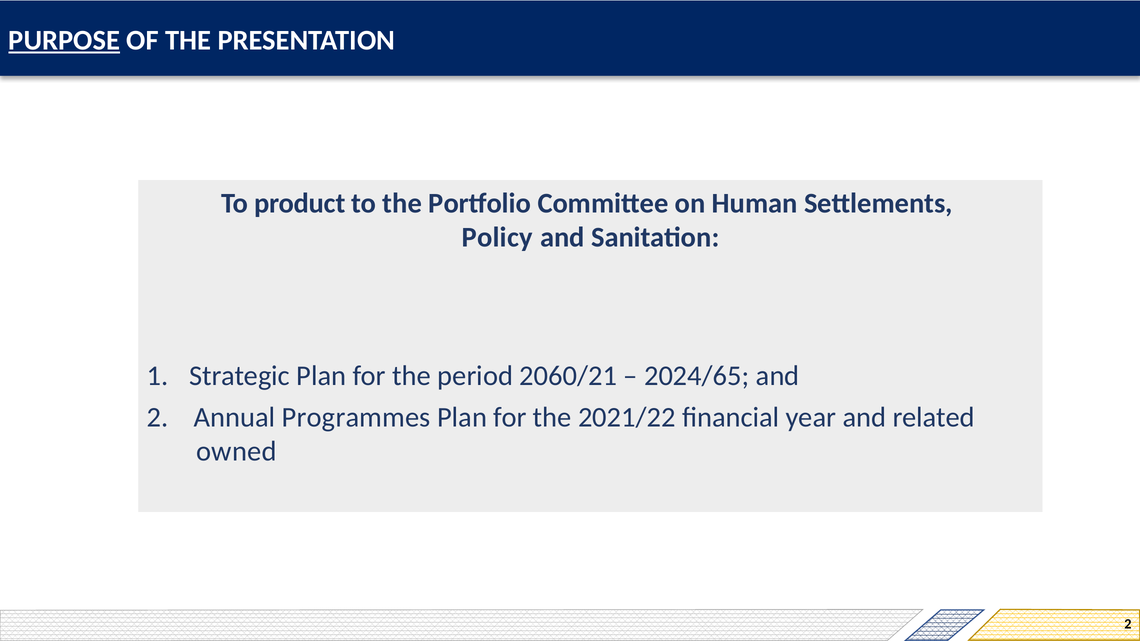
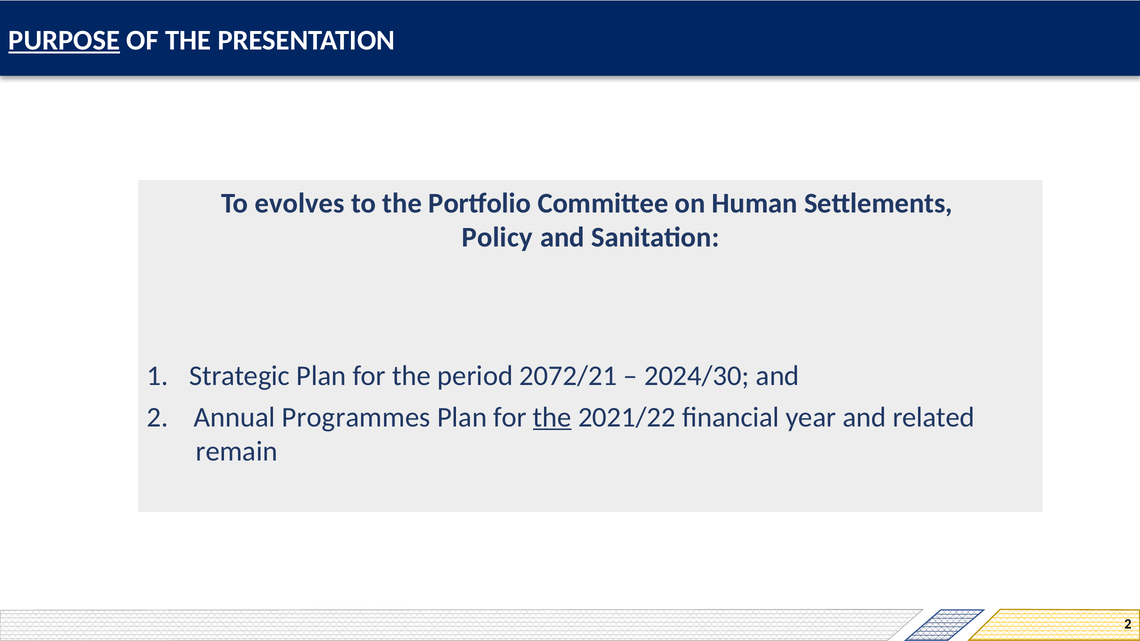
product: product -> evolves (300, 203)
2060/21: 2060/21 -> 2072/21 (568, 376)
2024/65: 2024/65 -> 2024/30 (697, 376)
the underline: none -> present (552, 417)
owned: owned -> remain (237, 451)
